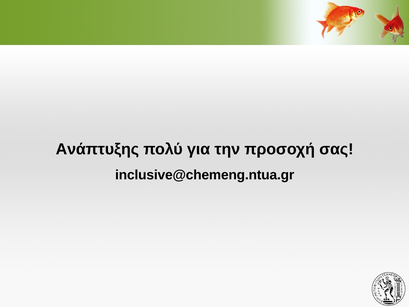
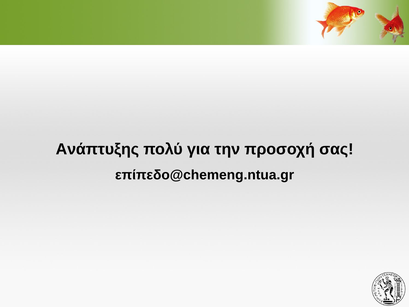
inclusive@chemeng.ntua.gr: inclusive@chemeng.ntua.gr -> επίπεδο@chemeng.ntua.gr (205, 175)
